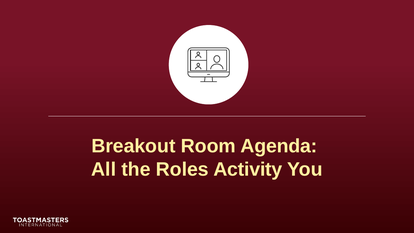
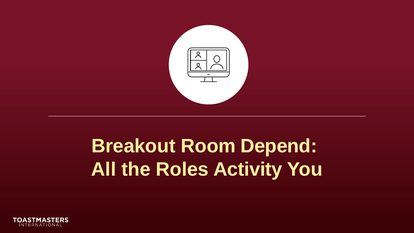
Agenda: Agenda -> Depend (279, 146)
